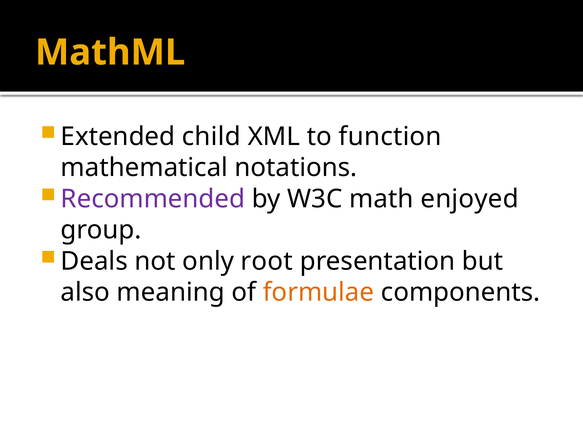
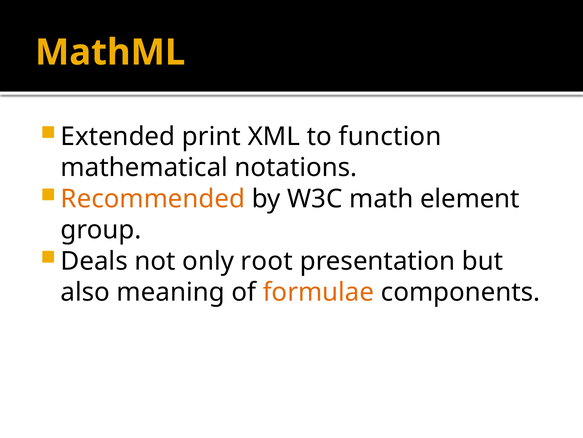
child: child -> print (211, 136)
Recommended colour: purple -> orange (153, 199)
enjoyed: enjoyed -> element (470, 199)
